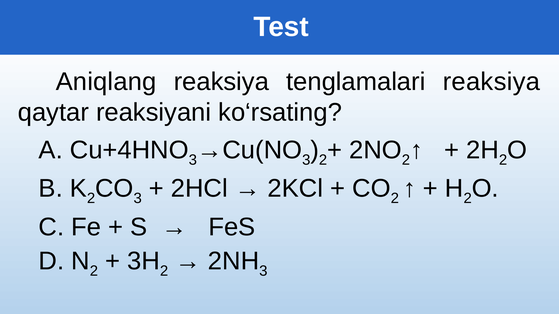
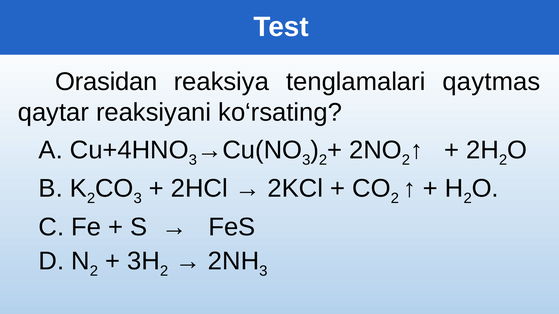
Aniqlang: Aniqlang -> Orasidan (106, 82)
tenglamalari reaksiya: reaksiya -> qaytmas (491, 82)
